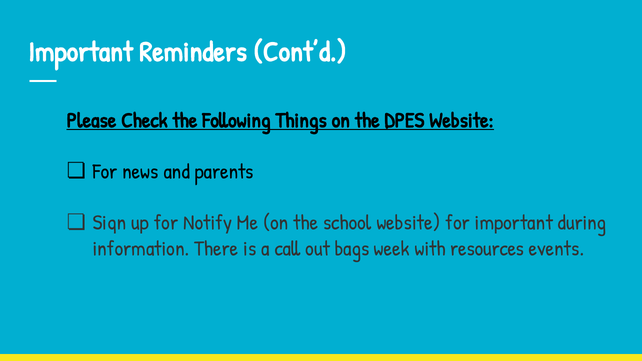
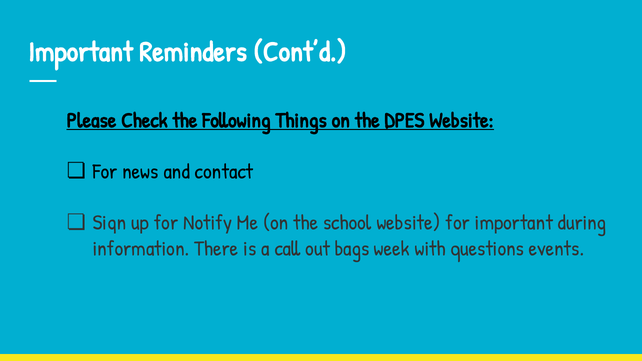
parents: parents -> contact (224, 172)
resources: resources -> questions (487, 249)
